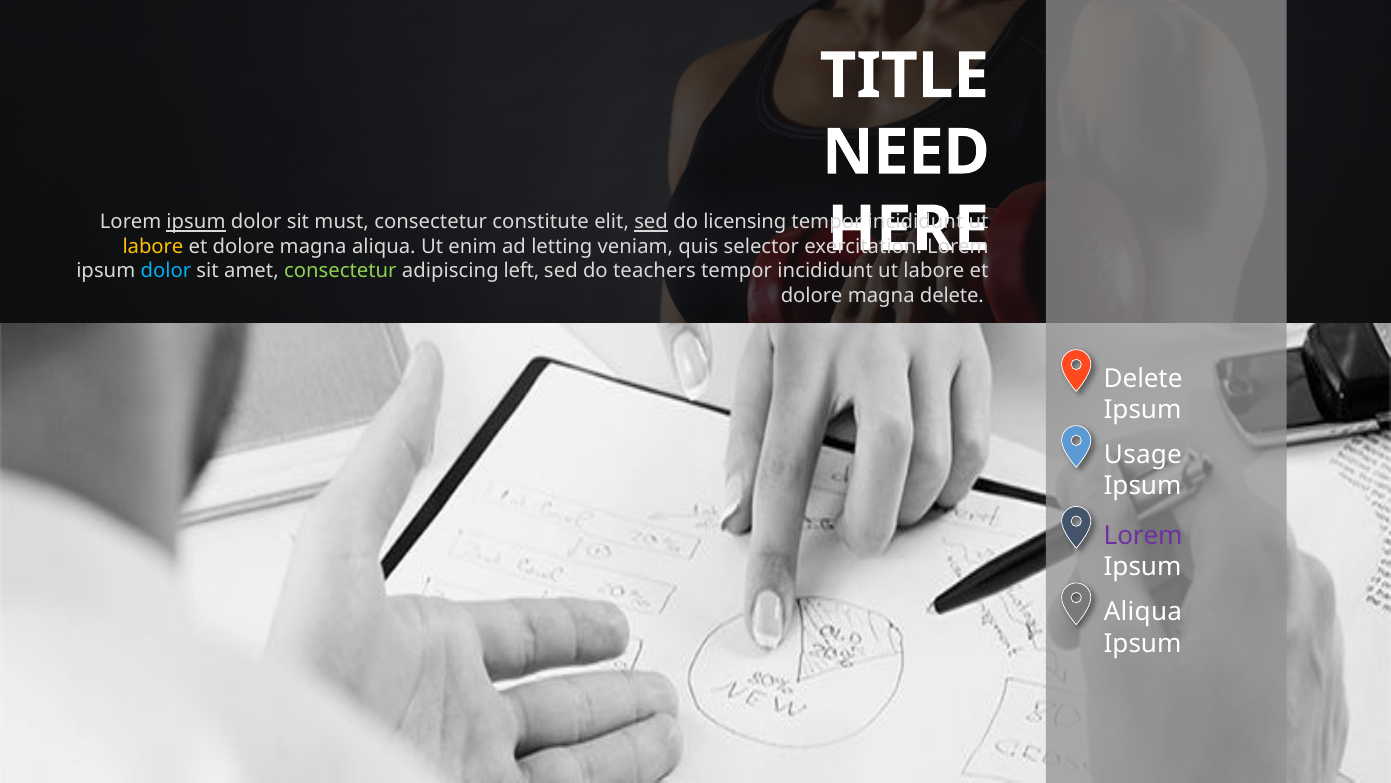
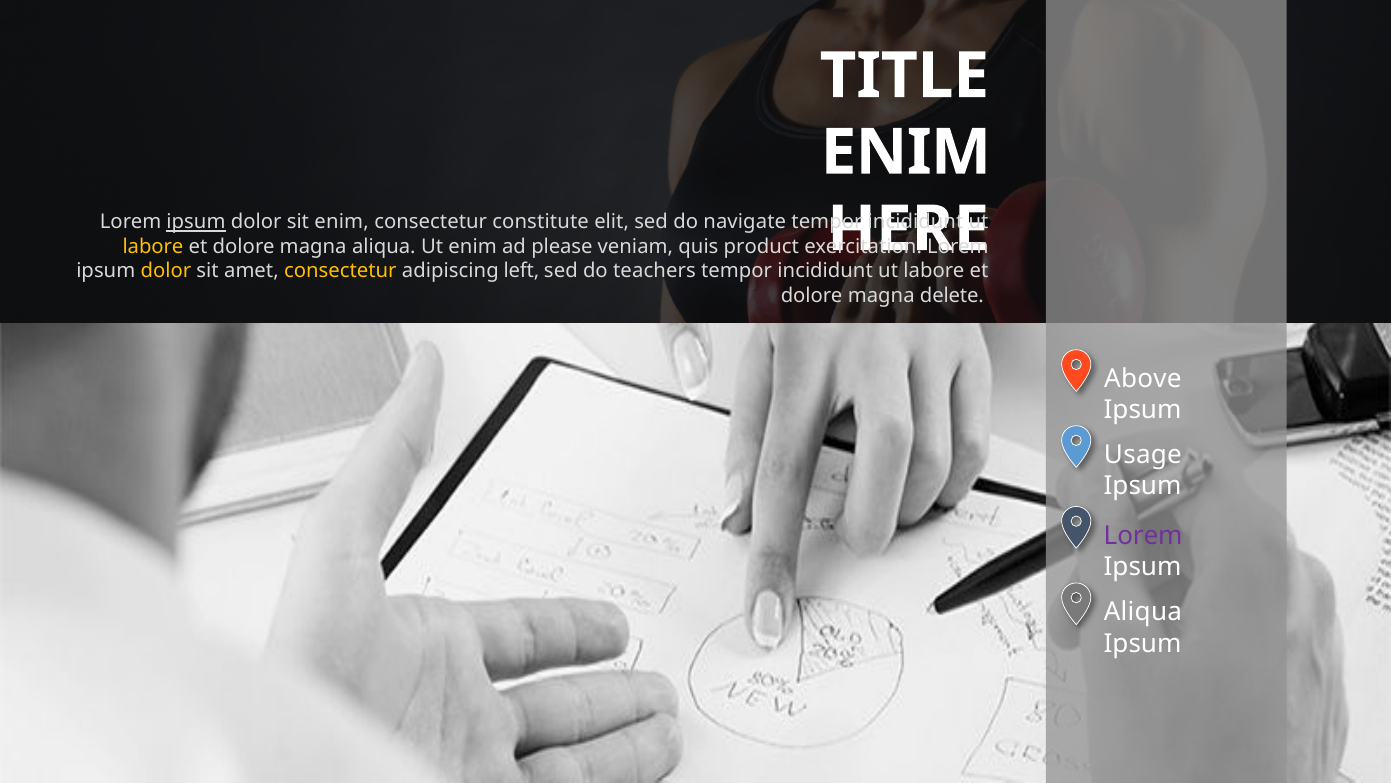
NEED: NEED -> ENIM (906, 152)
sit must: must -> enim (342, 222)
sed underline: present -> none (651, 222)
licensing: licensing -> navigate (745, 222)
letting: letting -> please (562, 246)
selector: selector -> product (761, 246)
dolor colour: light blue -> yellow (166, 271)
consectetur colour: light green -> yellow (340, 271)
Delete: Delete -> Above (1143, 379)
